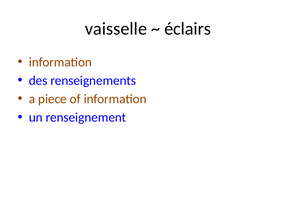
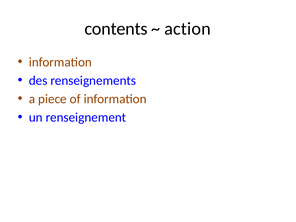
vaisselle: vaisselle -> contents (116, 29)
éclairs: éclairs -> action (188, 29)
